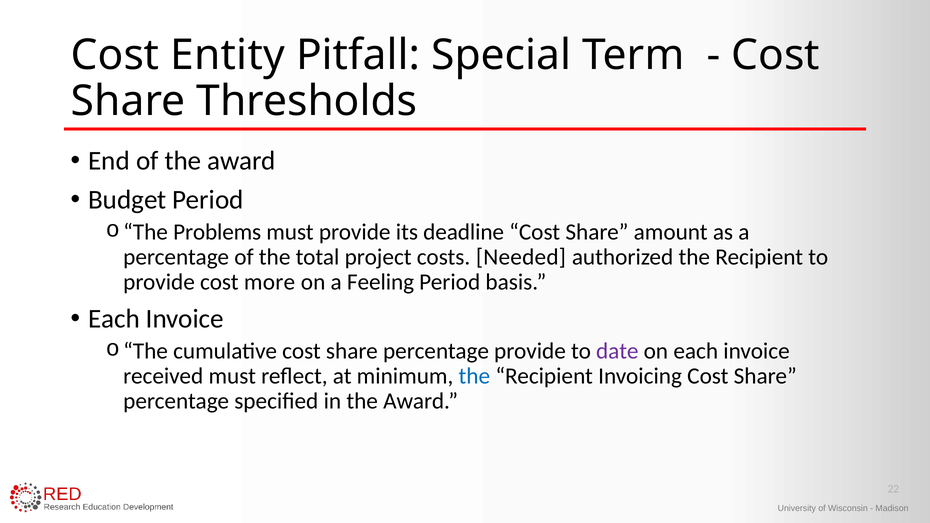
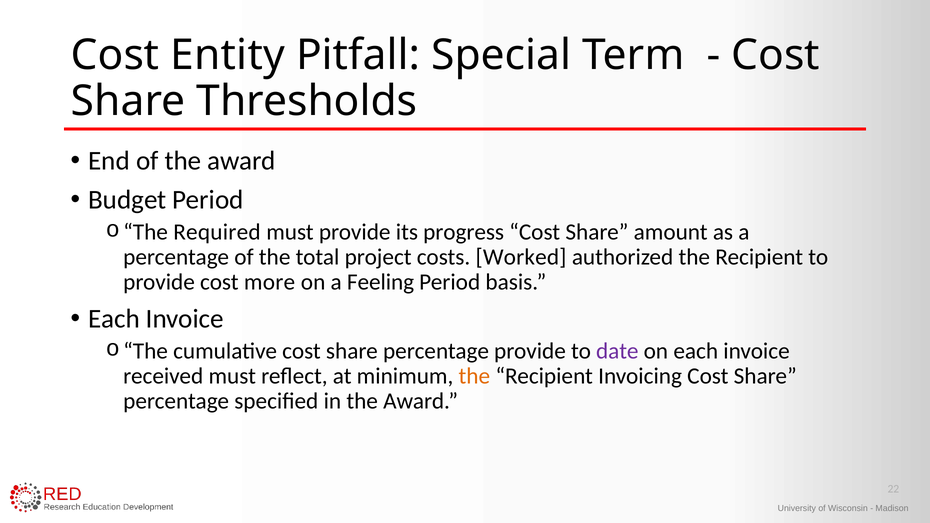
Problems: Problems -> Required (217, 232)
deadline: deadline -> progress (464, 232)
Needed: Needed -> Worked (521, 257)
the colour: blue -> orange (474, 376)
